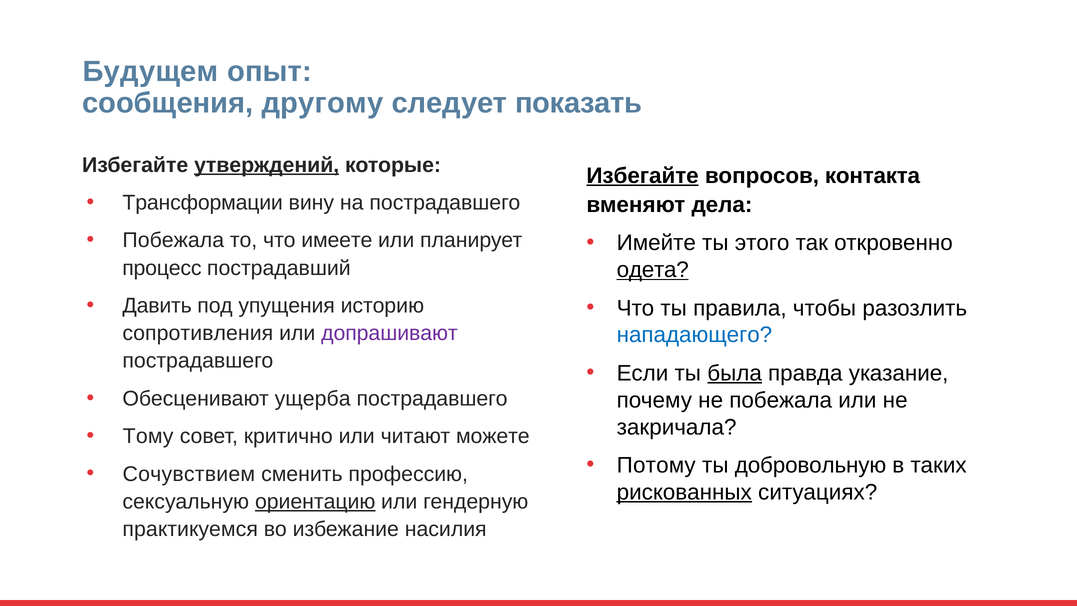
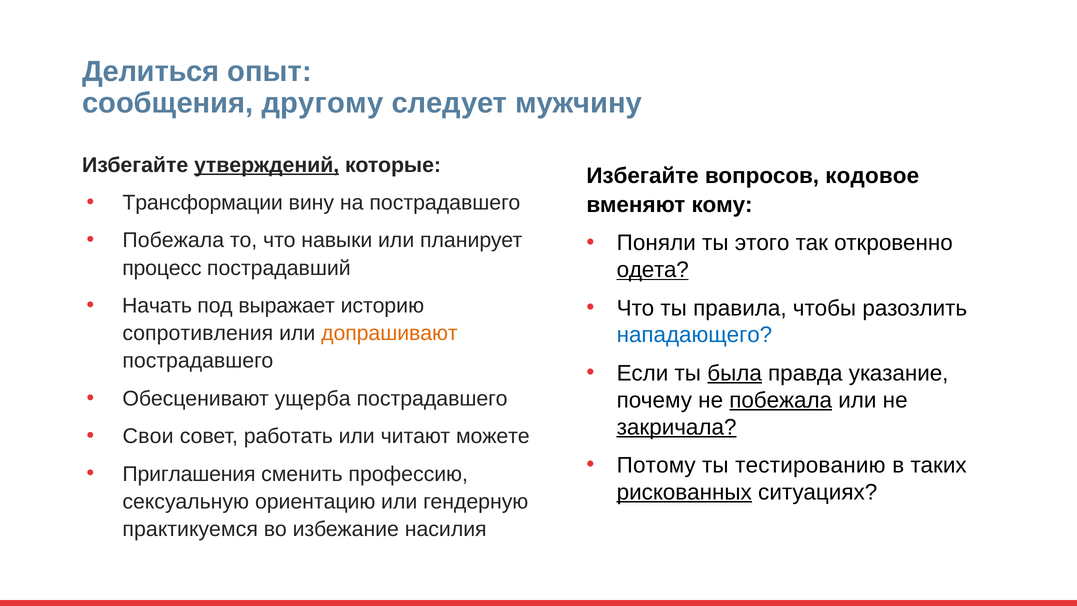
Будущем: Будущем -> Делиться (151, 72)
показать: показать -> мужчину (579, 103)
Избегайте underline: present -> none (643, 176)
контакта: контакта -> кодовое (872, 176)
дела: дела -> кому (722, 205)
имеете: имеете -> навыки (337, 240)
Имейте: Имейте -> Поняли (656, 243)
Давить: Давить -> Начать (157, 306)
упущения: упущения -> выражает (287, 306)
допрашивают colour: purple -> orange (389, 333)
побежала underline: none -> present (781, 400)
закричала underline: none -> present (677, 427)
Тому: Тому -> Свои (148, 436)
критично: критично -> работать (288, 436)
добровольную: добровольную -> тестированию (810, 465)
Сочувствием: Сочувствием -> Приглашения (189, 474)
ориентацию underline: present -> none (315, 501)
